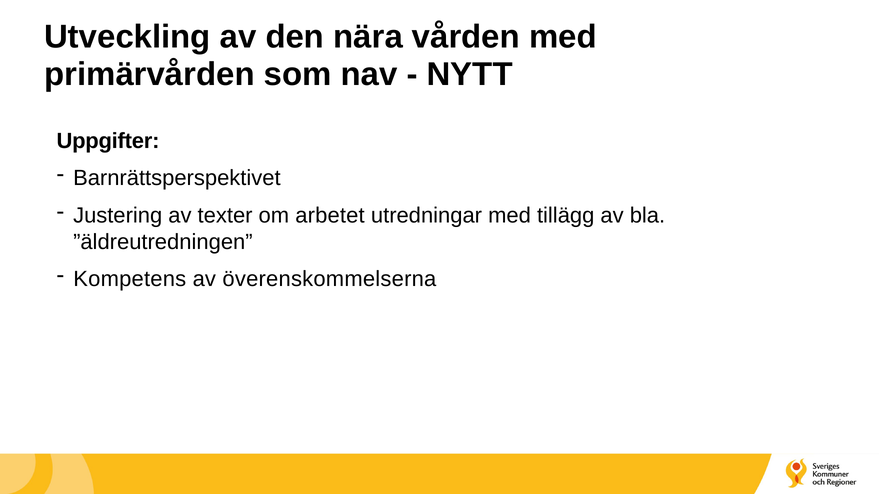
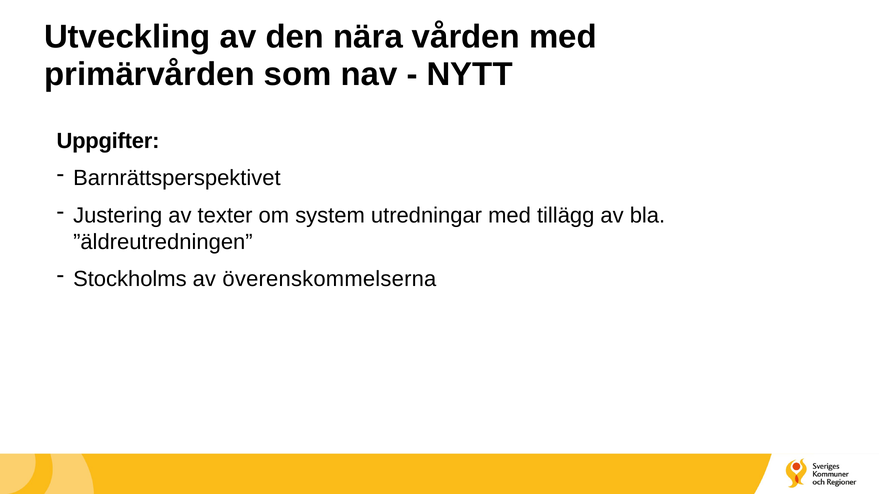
arbetet: arbetet -> system (330, 216)
Kompetens: Kompetens -> Stockholms (130, 279)
